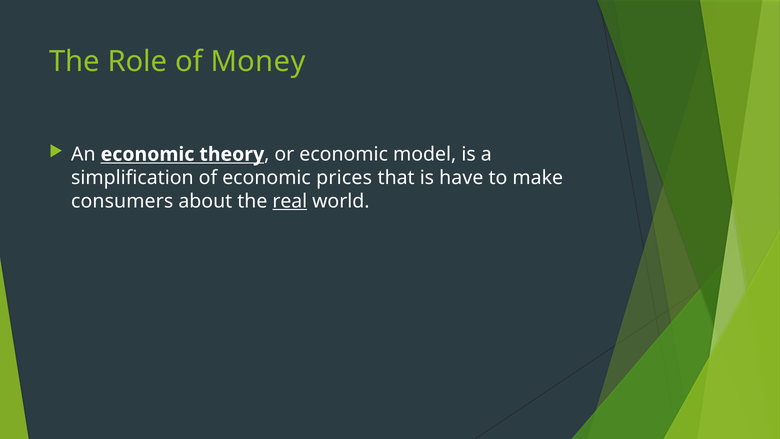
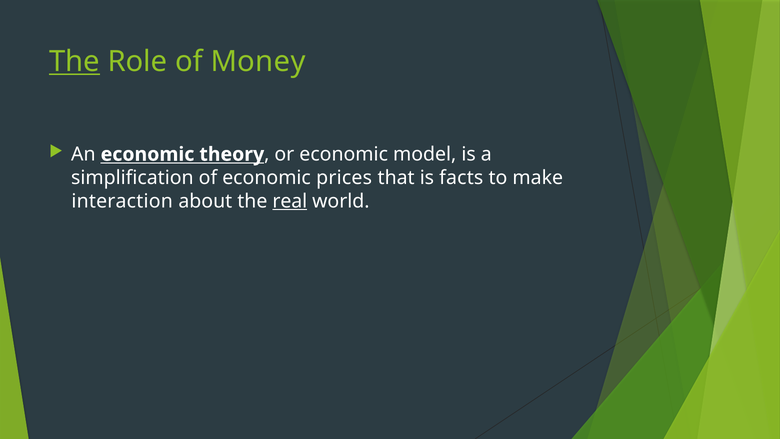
The underline: none -> present (75, 62)
have: have -> facts (461, 178)
consumers: consumers -> interaction (122, 201)
